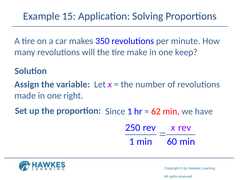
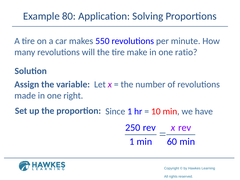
15: 15 -> 80 (69, 16)
350: 350 -> 550 (102, 41)
keep: keep -> ratio (186, 52)
62: 62 -> 10 (156, 111)
